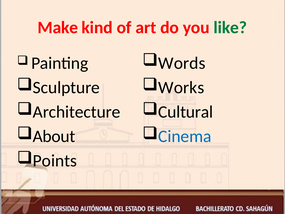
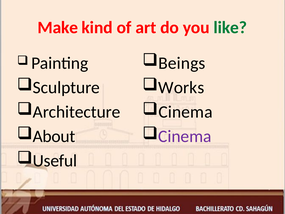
Words: Words -> Beings (182, 63)
Cultural: Cultural -> Cinema (185, 112)
Cinema colour: blue -> purple (185, 136)
Points: Points -> Useful (55, 161)
